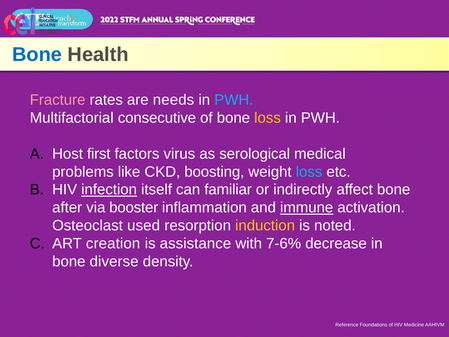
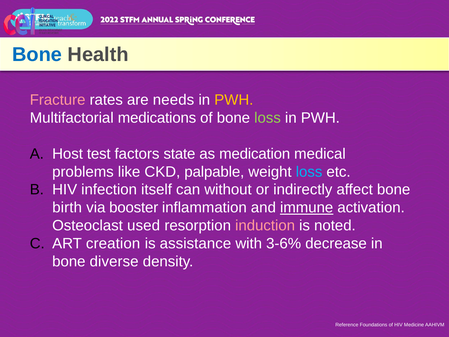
PWH colour: light blue -> yellow (234, 100)
consecutive: consecutive -> medications (157, 118)
loss colour: yellow -> light green (268, 118)
first: first -> test (99, 154)
virus: virus -> state (179, 154)
serological: serological -> medication (255, 154)
boosting: boosting -> palpable (214, 172)
infection underline: present -> none (109, 190)
familiar: familiar -> without (228, 190)
after: after -> birth (67, 208)
induction colour: yellow -> pink (265, 225)
7-6%: 7-6% -> 3-6% (284, 243)
